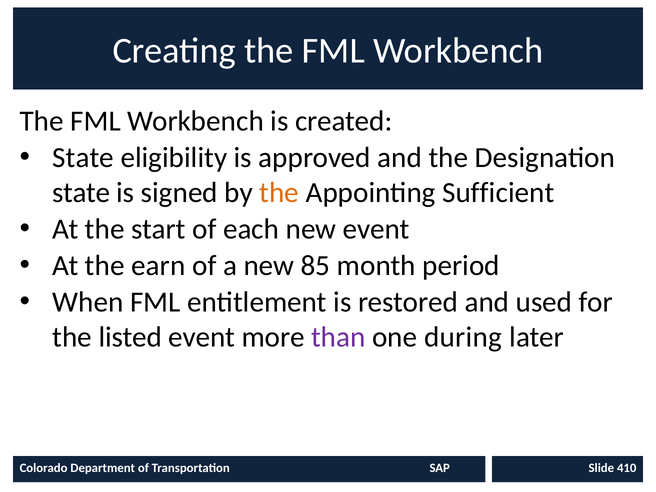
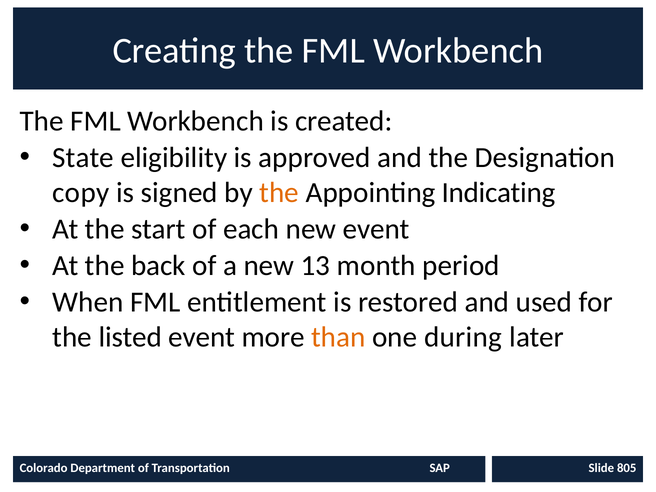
state: state -> copy (81, 193)
Sufficient: Sufficient -> Indicating (499, 193)
earn: earn -> back (158, 266)
85: 85 -> 13 (315, 266)
than colour: purple -> orange (338, 337)
410: 410 -> 805 (627, 468)
